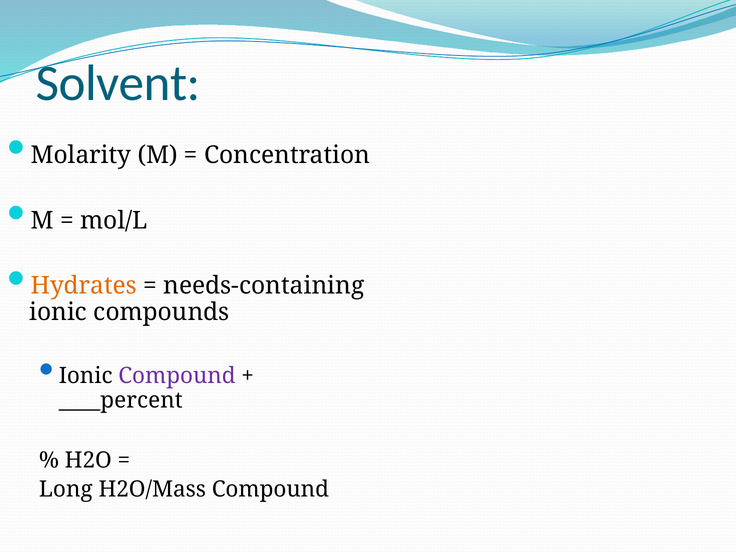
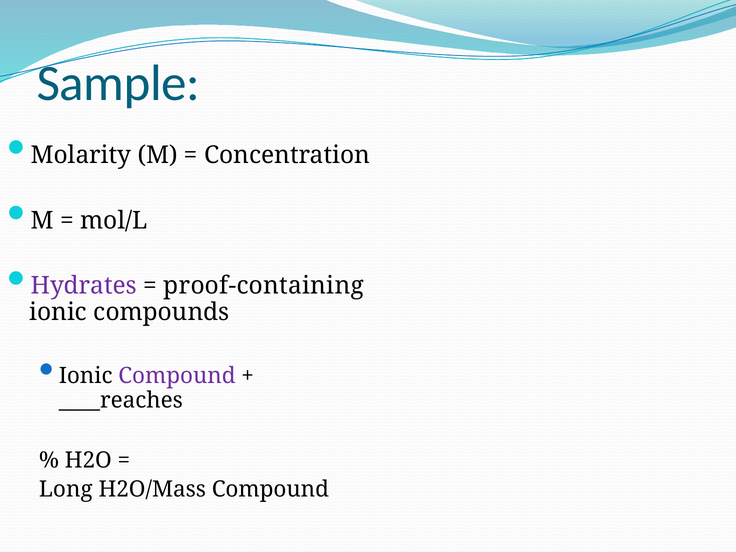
Solvent: Solvent -> Sample (118, 83)
Hydrates colour: orange -> purple (84, 286)
needs-containing: needs-containing -> proof-containing (264, 286)
____percent: ____percent -> ____reaches (121, 400)
